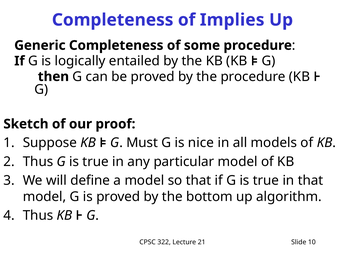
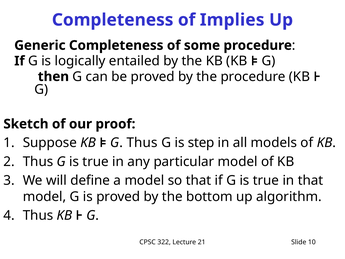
G Must: Must -> Thus (142, 143)
nice: nice -> step (201, 143)
